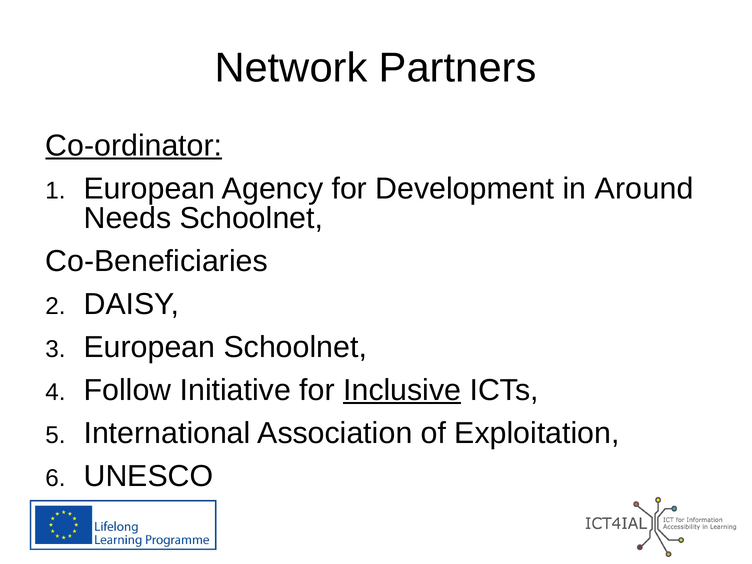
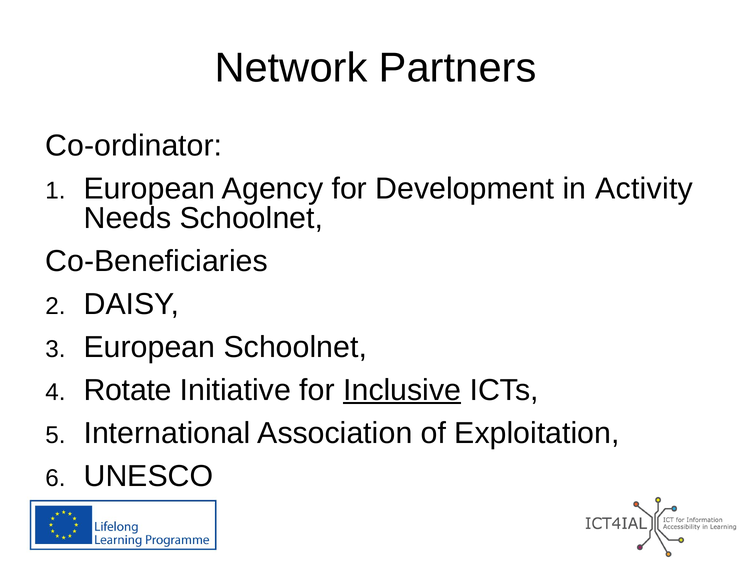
Co-ordinator underline: present -> none (134, 145)
Around: Around -> Activity (644, 188)
Follow: Follow -> Rotate (128, 390)
